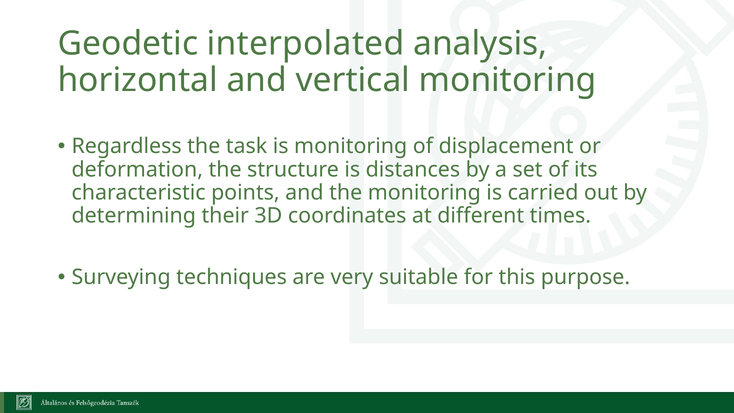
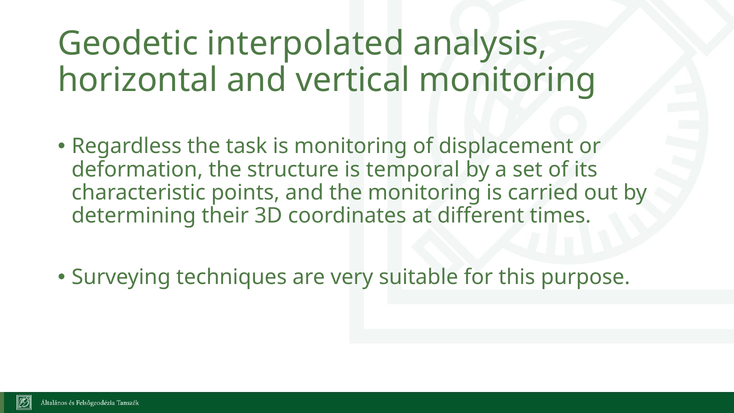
distances: distances -> temporal (413, 169)
